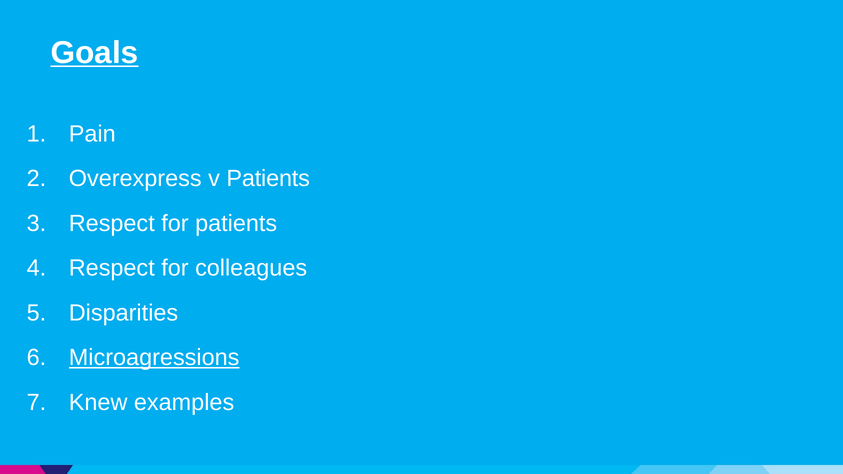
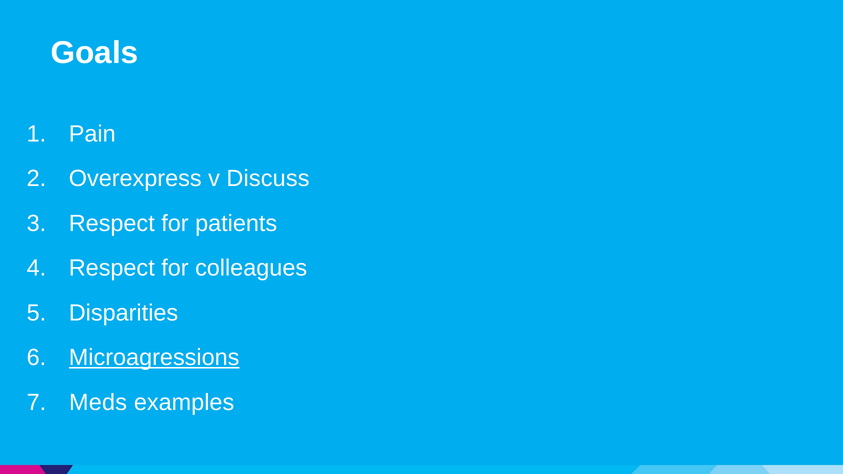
Goals underline: present -> none (94, 53)
v Patients: Patients -> Discuss (268, 179)
Knew: Knew -> Meds (98, 403)
